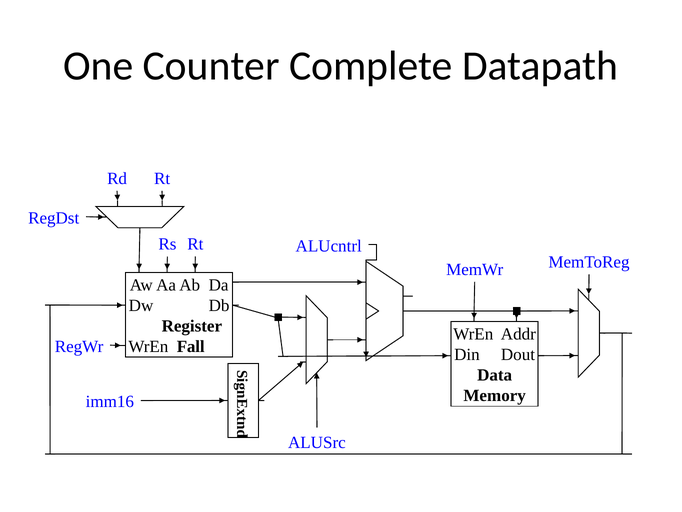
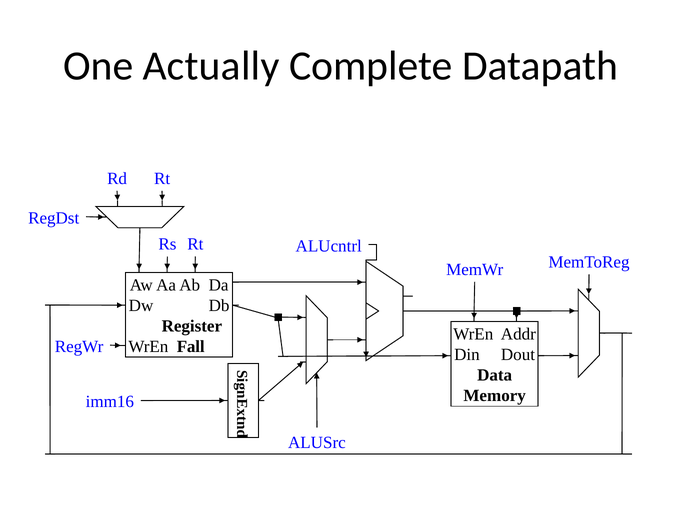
Counter: Counter -> Actually (211, 66)
